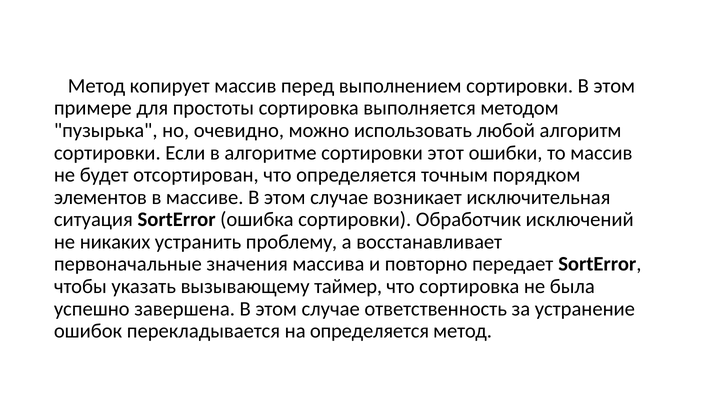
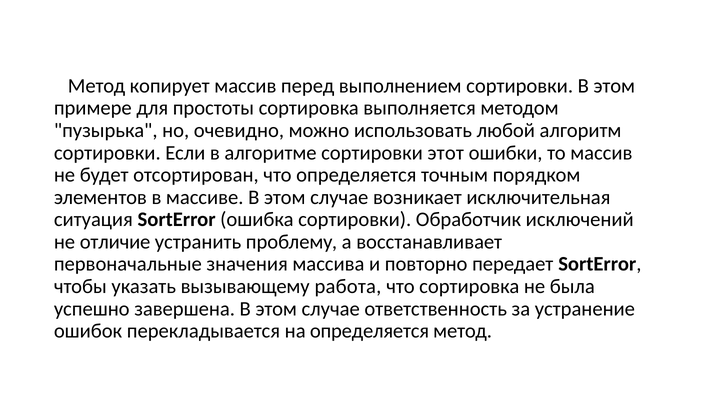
никаких: никаких -> отличие (115, 242)
таймер: таймер -> работа (348, 286)
